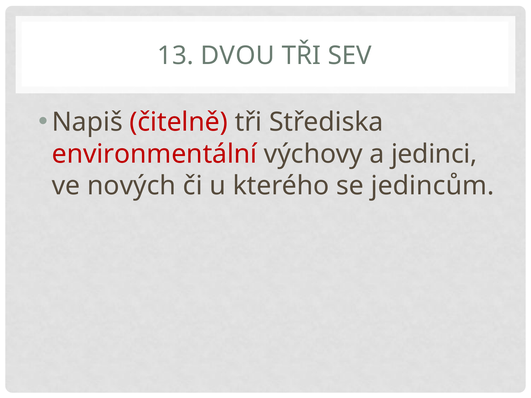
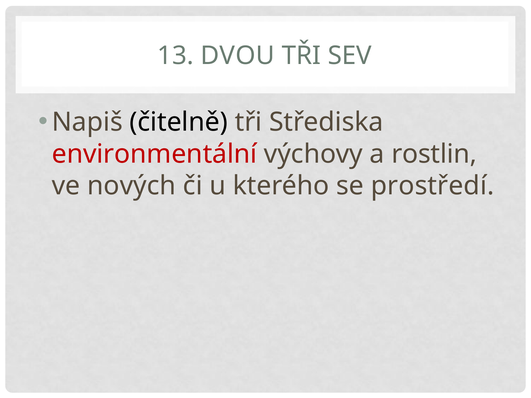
čitelně colour: red -> black (179, 122)
jedinci: jedinci -> rostlin (434, 154)
jedincům: jedincům -> prostředí (433, 186)
